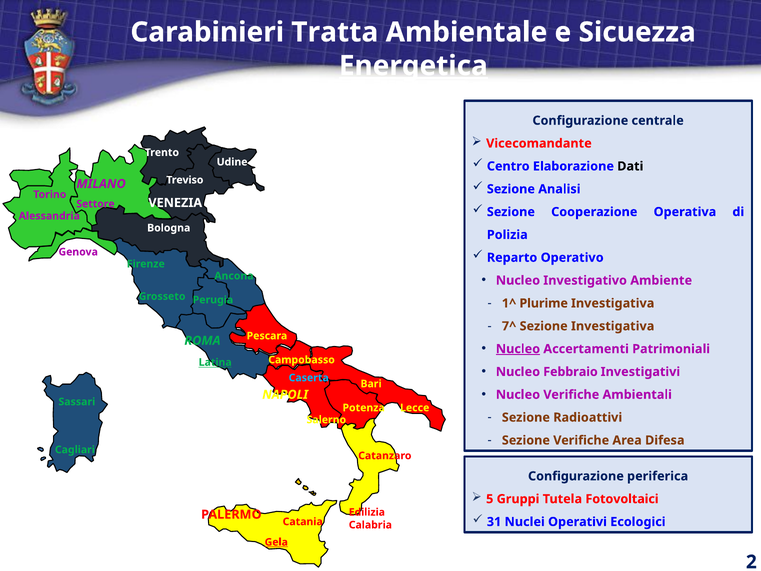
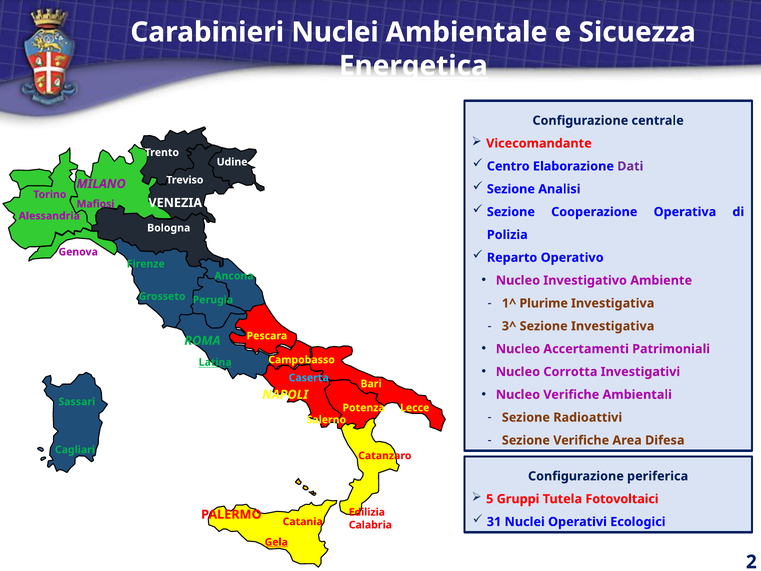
Carabinieri Tratta: Tratta -> Nuclei (335, 32)
Dati colour: black -> purple (630, 166)
Settore: Settore -> Mafiosi (95, 204)
7^: 7^ -> 3^ (509, 326)
Nucleo underline: present -> none (518, 349)
Febbraio: Febbraio -> Corrotta (570, 372)
